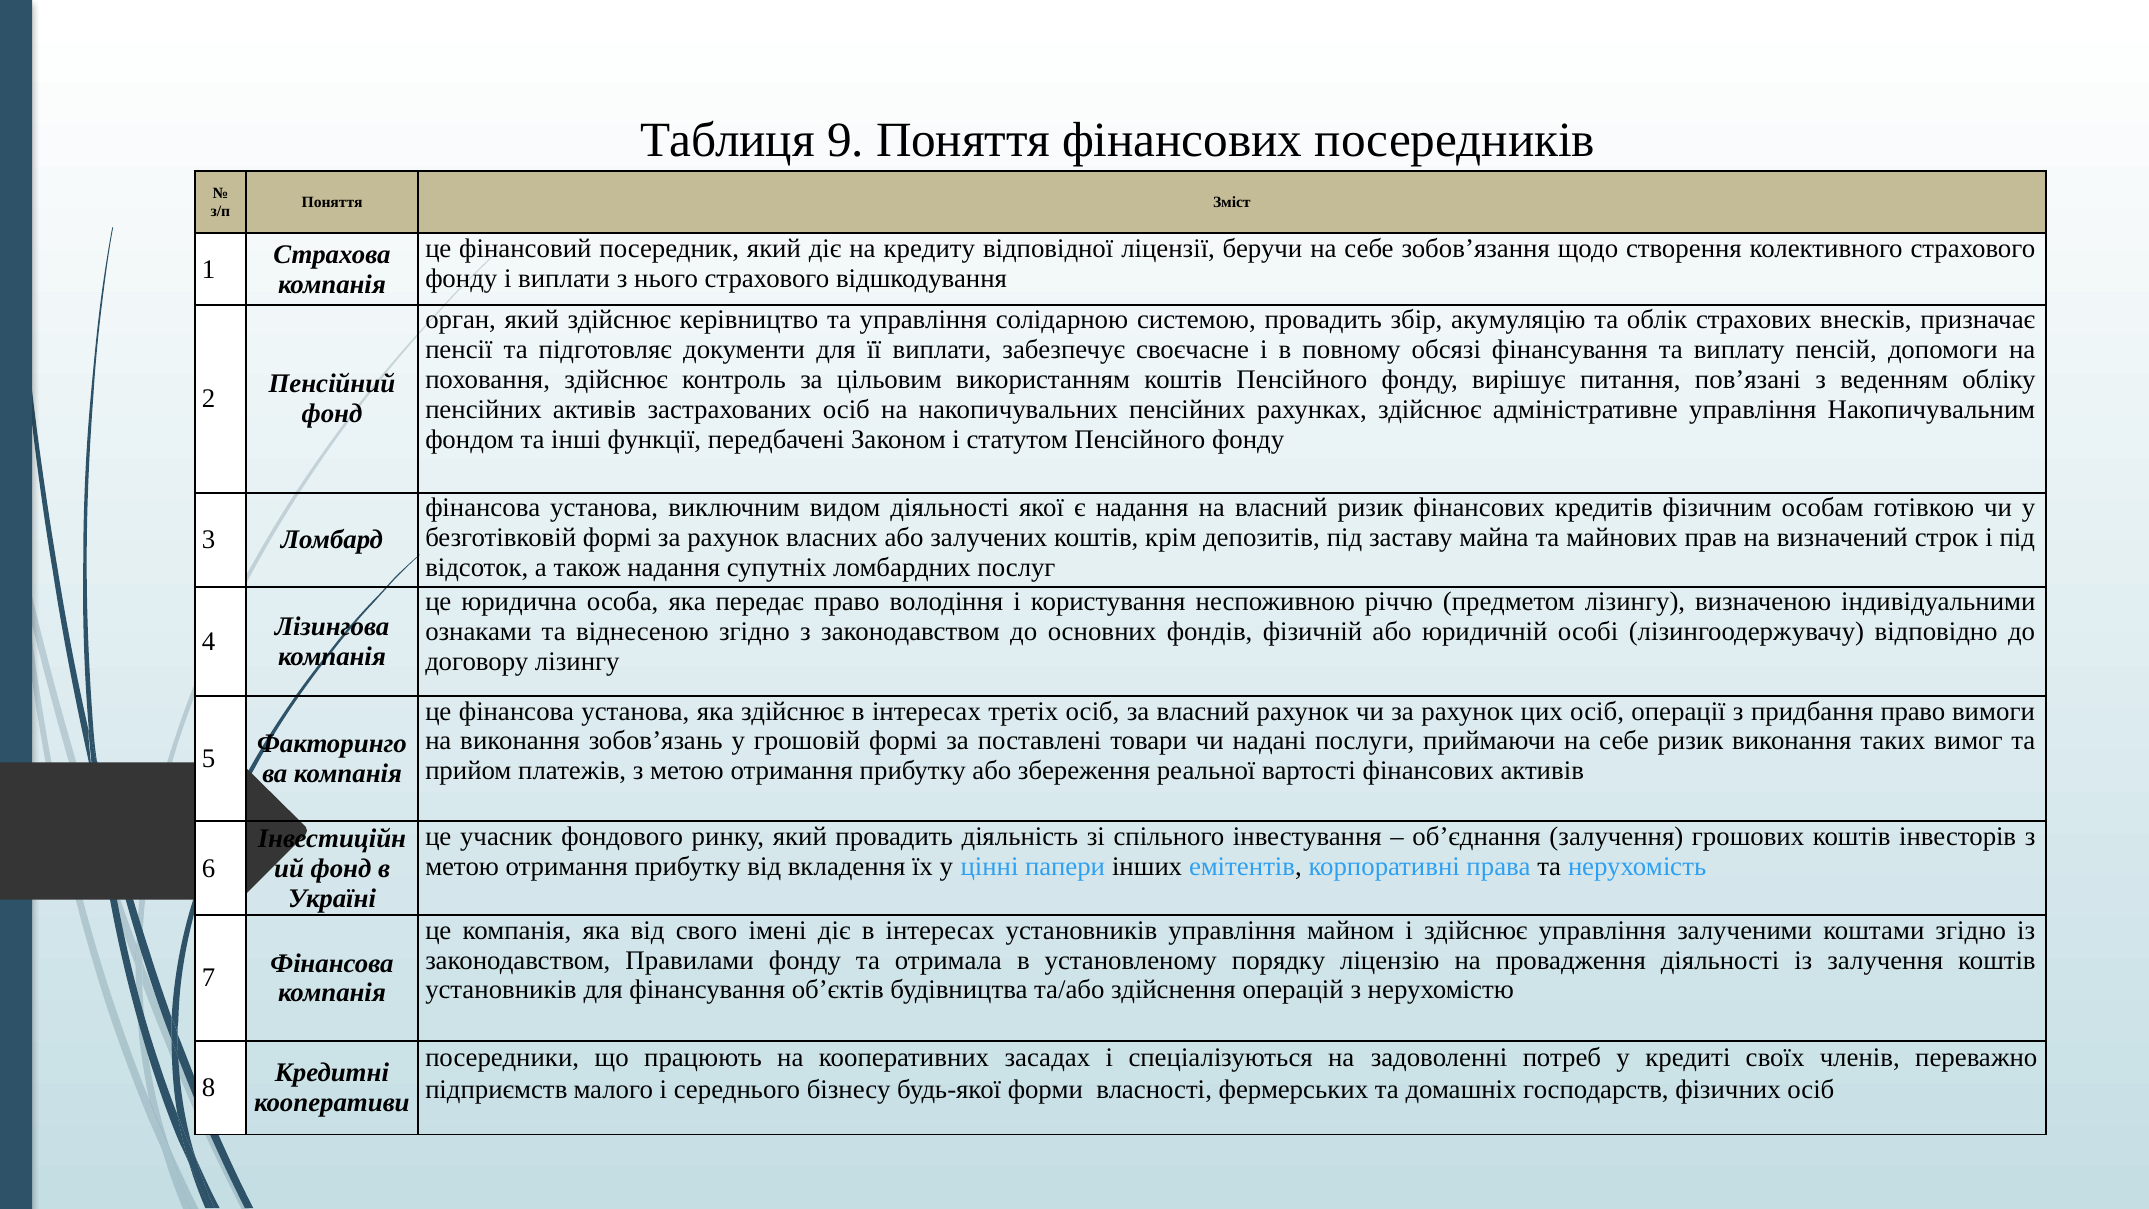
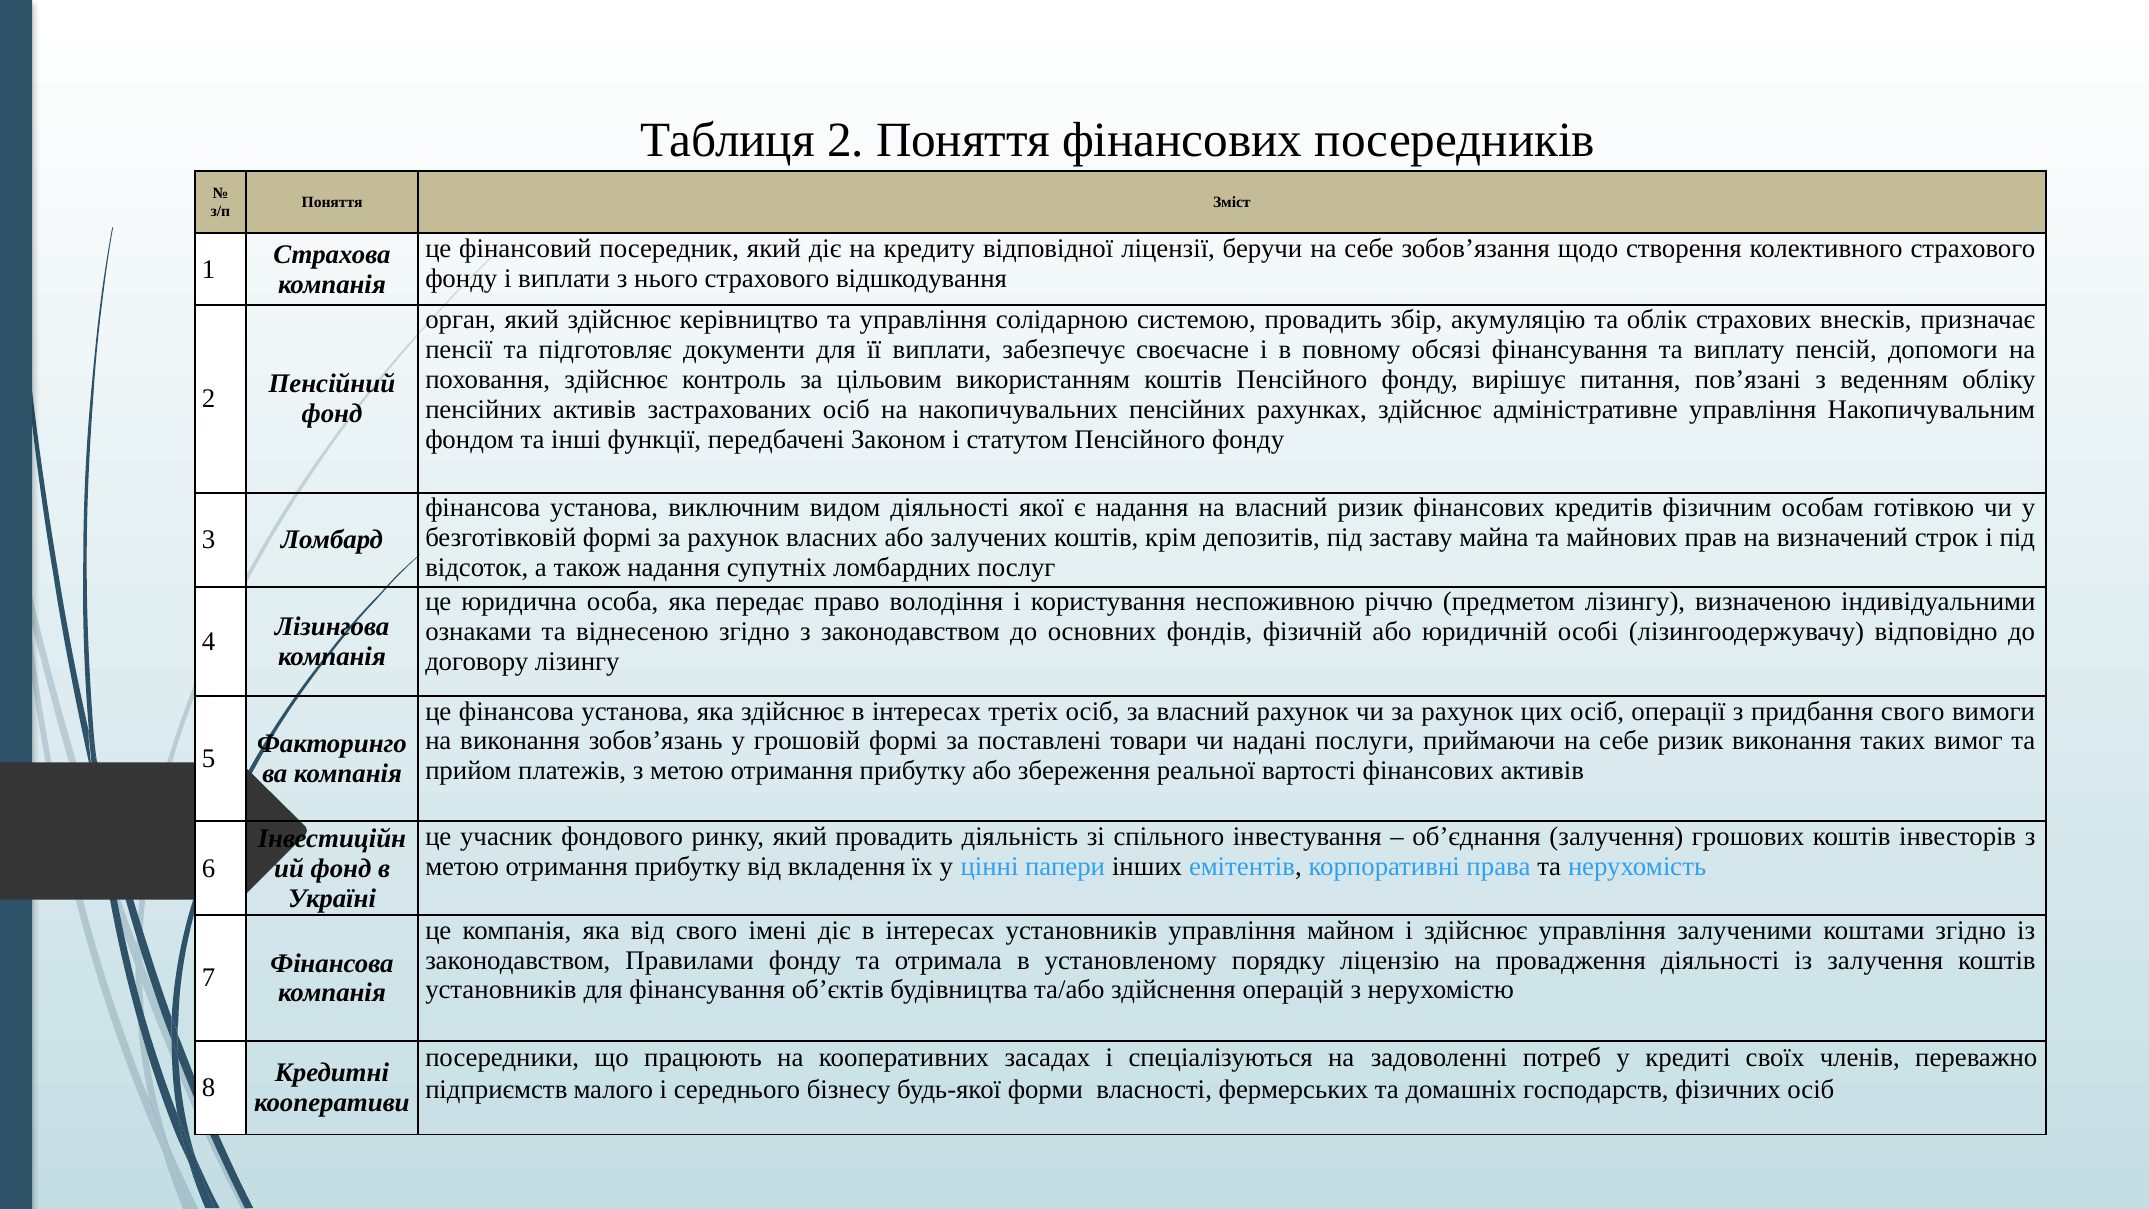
Таблиця 9: 9 -> 2 (845, 140)
придбання право: право -> свого (1913, 711)
